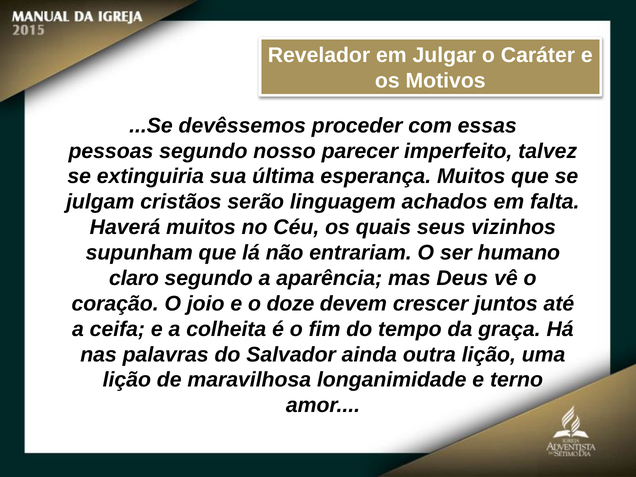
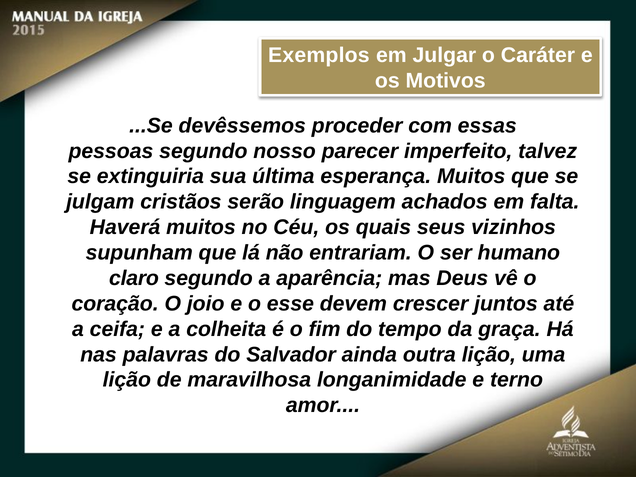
Revelador: Revelador -> Exemplos (319, 55)
doze: doze -> esse (290, 304)
